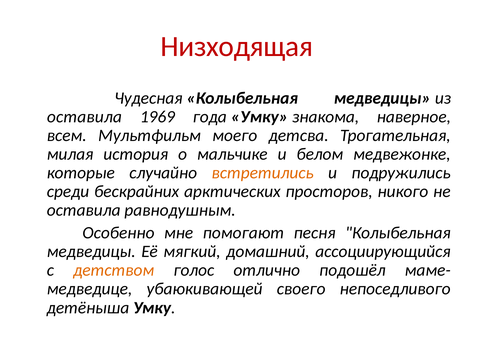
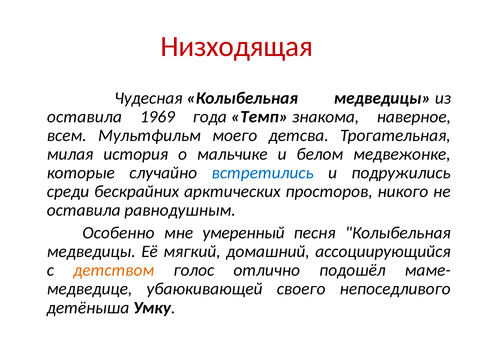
года Умку: Умку -> Темп (259, 117)
встретились colour: orange -> blue (263, 173)
помогают: помогают -> умеренный (244, 233)
